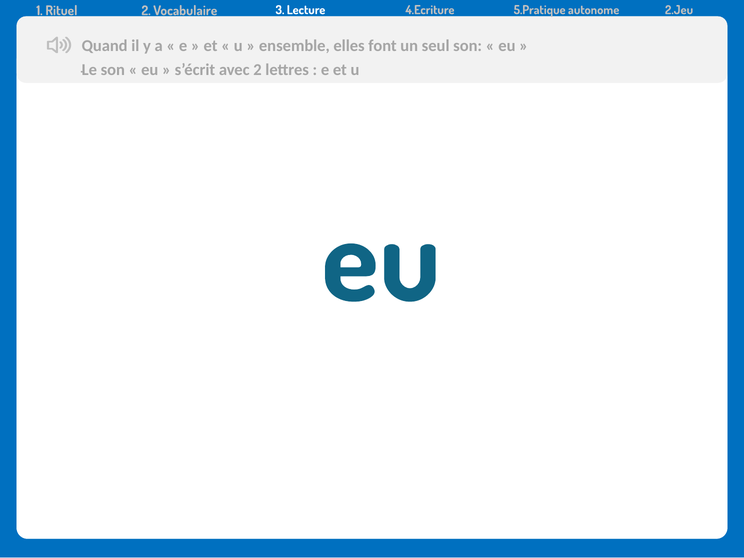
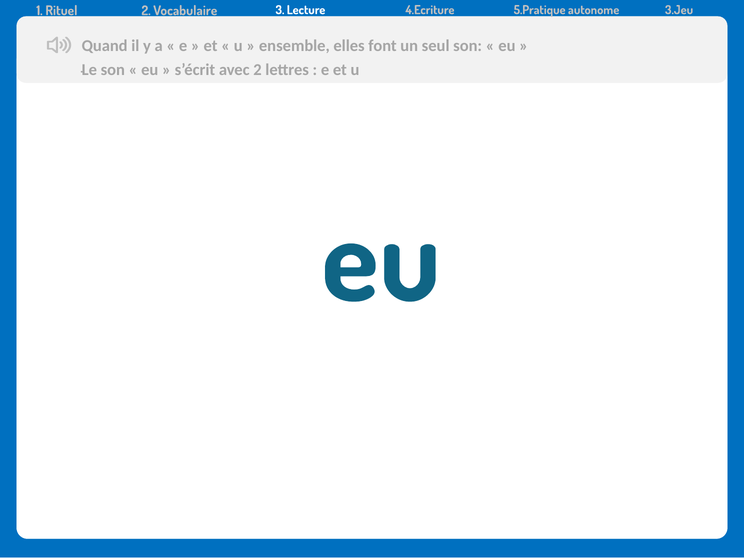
2.Jeu: 2.Jeu -> 3.Jeu (679, 10)
